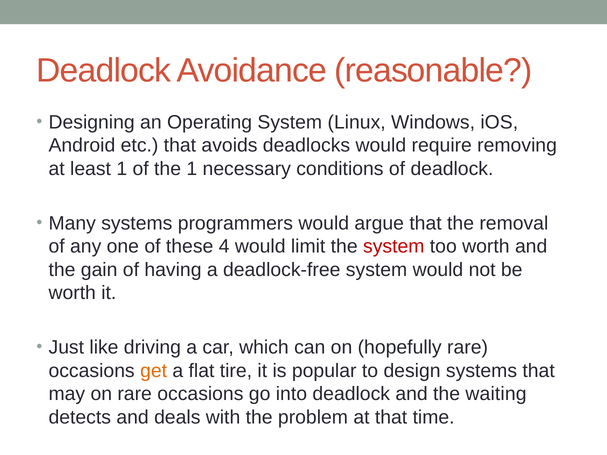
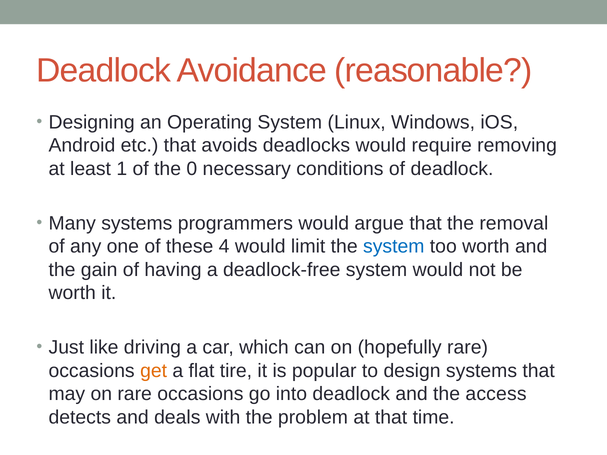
the 1: 1 -> 0 (192, 169)
system colour: red -> blue (394, 247)
waiting: waiting -> access (496, 394)
